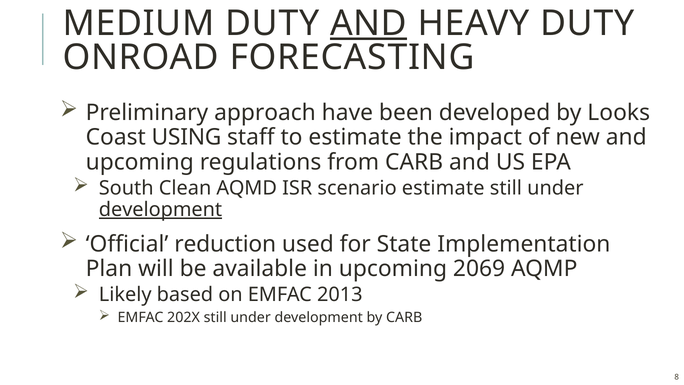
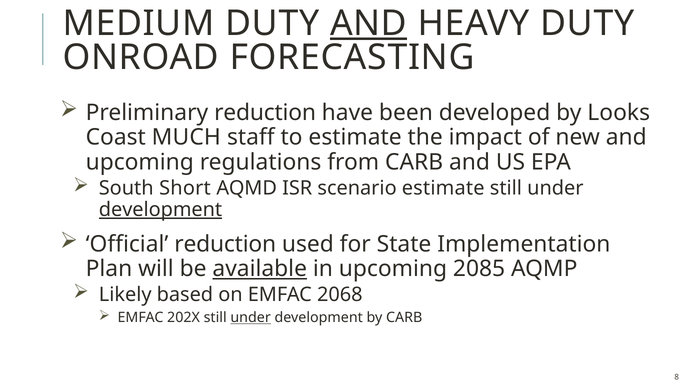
Preliminary approach: approach -> reduction (265, 113)
USING: USING -> MUCH (186, 137)
Clean: Clean -> Short (185, 188)
available underline: none -> present (260, 269)
2069: 2069 -> 2085 (479, 269)
2013: 2013 -> 2068 (340, 295)
under underline: none -> present (251, 317)
